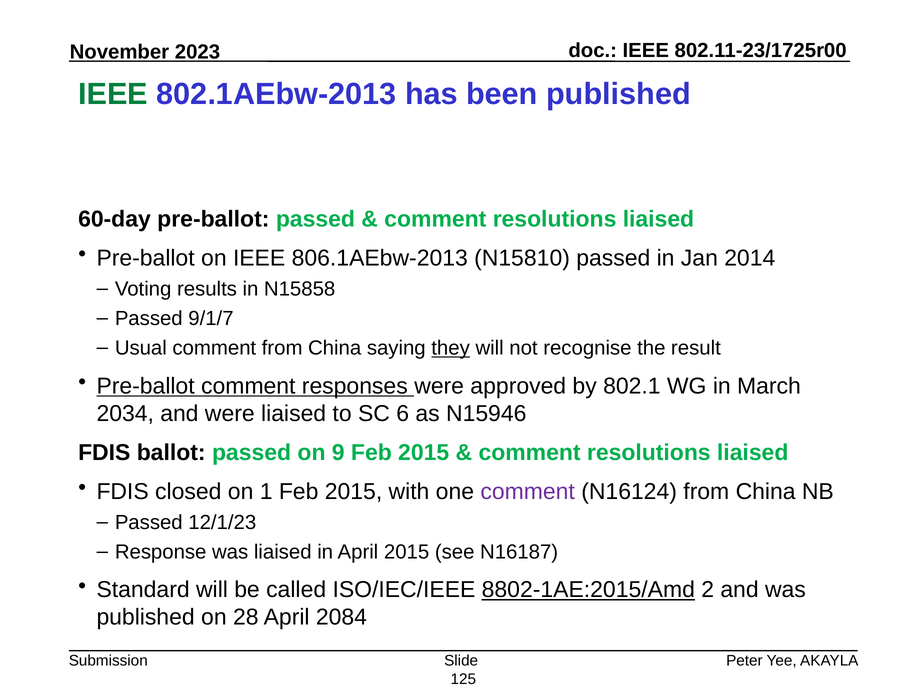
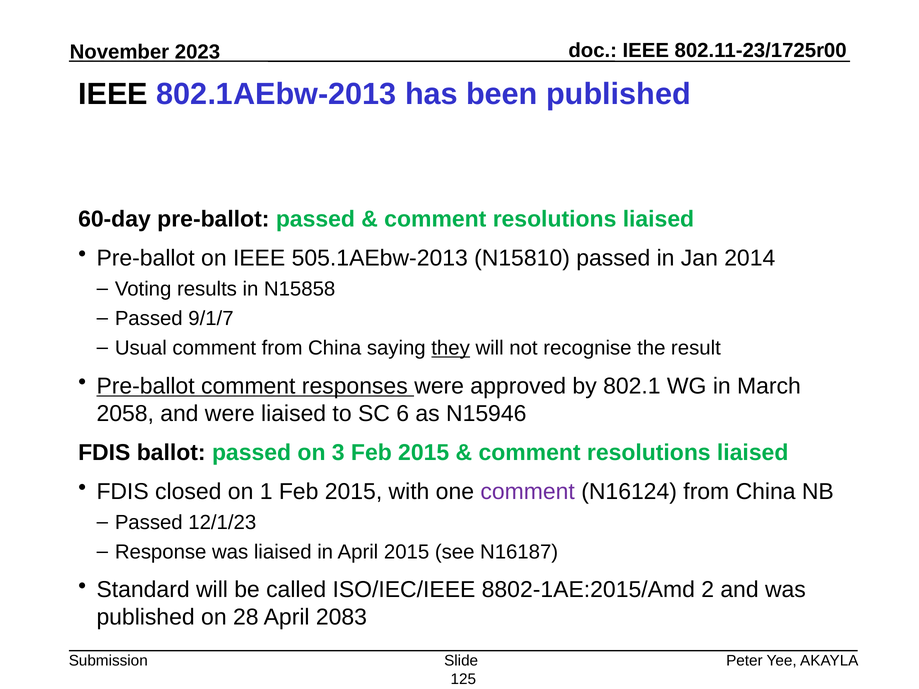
IEEE colour: green -> black (113, 94)
806.1AEbw-2013: 806.1AEbw-2013 -> 505.1AEbw-2013 (380, 258)
2034: 2034 -> 2058 (125, 414)
9: 9 -> 3 (338, 453)
8802-1AE:2015/Amd underline: present -> none (588, 590)
2084: 2084 -> 2083 (341, 618)
